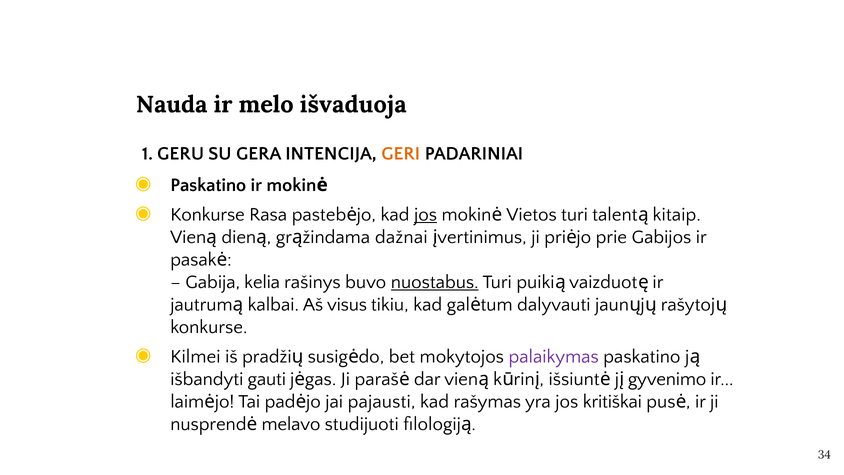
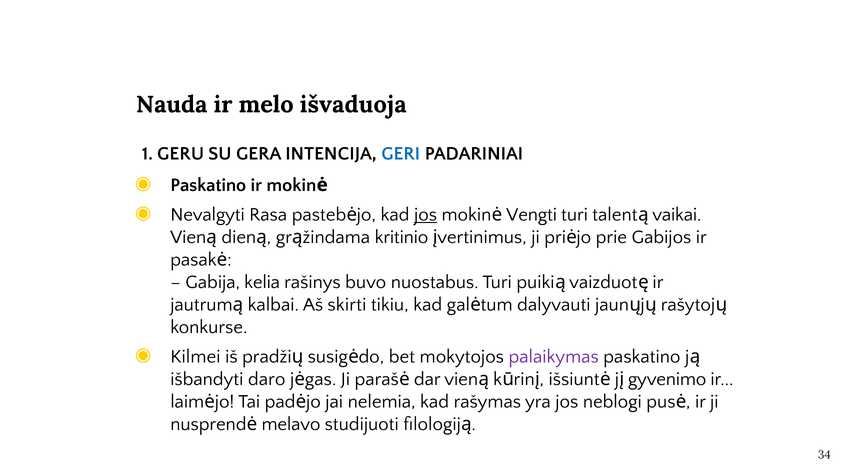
GERI colour: orange -> blue (401, 153)
Konkurse: Konkurse -> Nevalgyti (208, 214)
Vietos: Vietos -> Vengti (532, 214)
kitaip: kitaip -> vaikai (677, 214)
dažnai: dažnai -> kritinio (401, 237)
nuostabus underline: present -> none (435, 282)
visus: visus -> skirti (347, 304)
gauti: gauti -> daro (267, 379)
pajausti: pajausti -> nelemia (382, 401)
kritiškai: kritiškai -> neblogi (612, 401)
